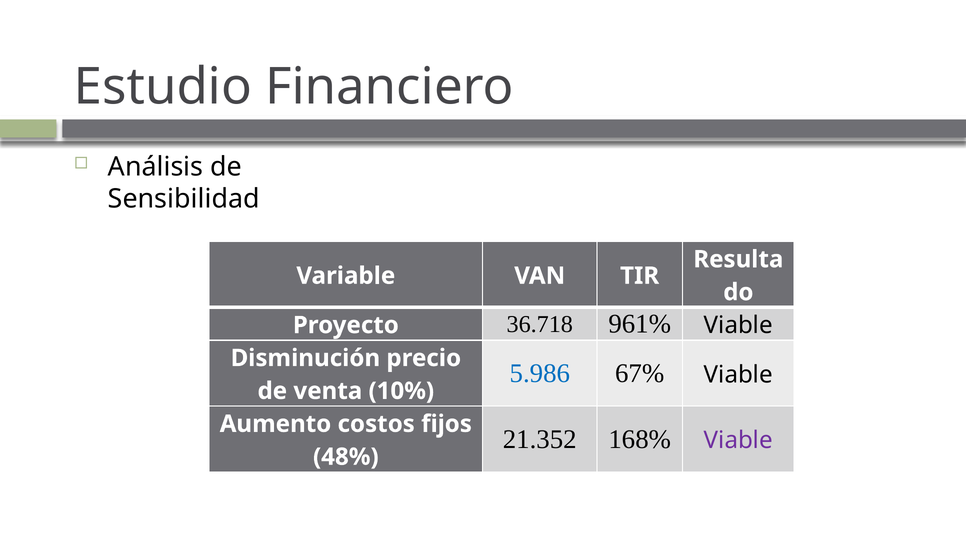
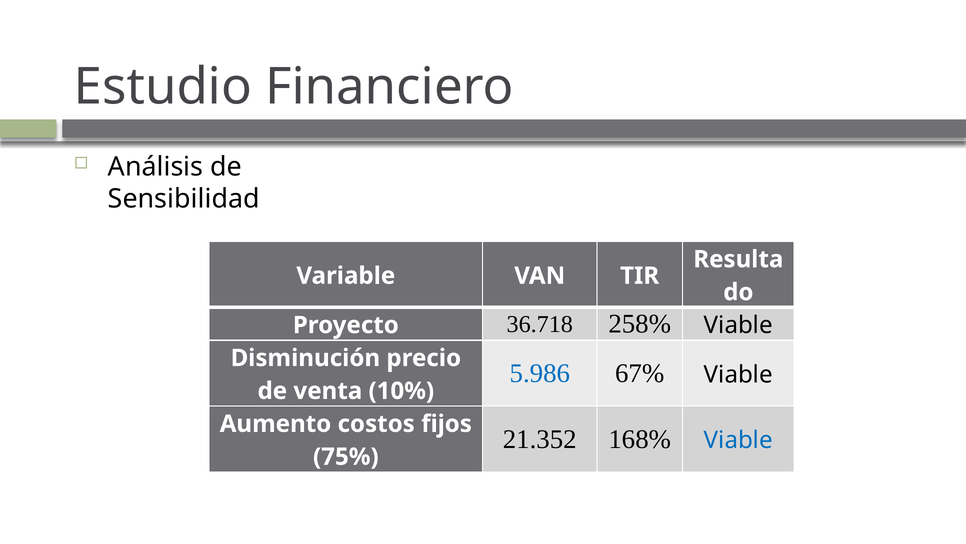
961%: 961% -> 258% (640, 324)
Viable colour: purple -> blue (738, 440)
48%: 48% -> 75% (346, 456)
